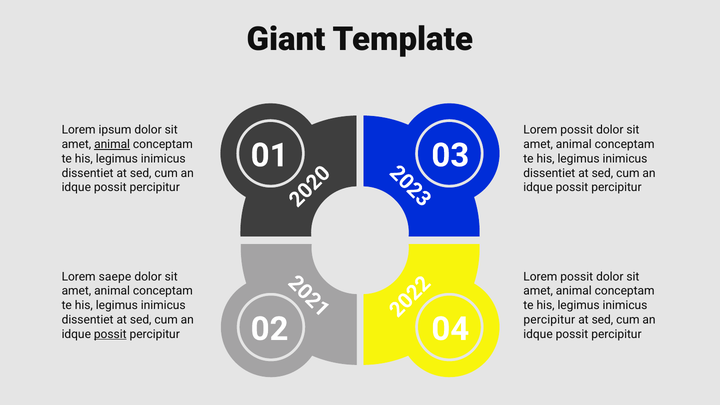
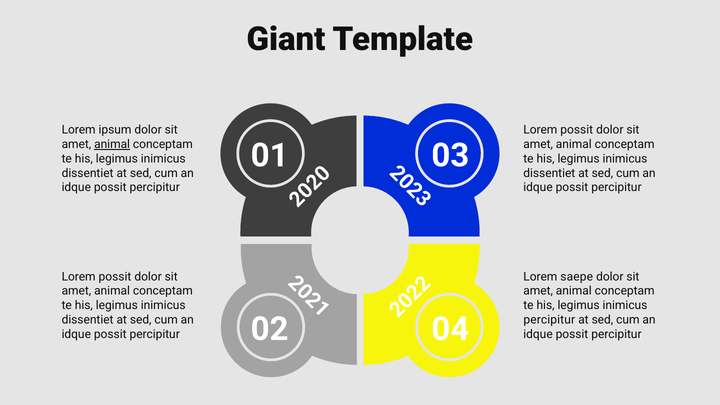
saepe: saepe -> possit (115, 277)
possit: possit -> saepe (577, 277)
possit underline: present -> none (110, 334)
